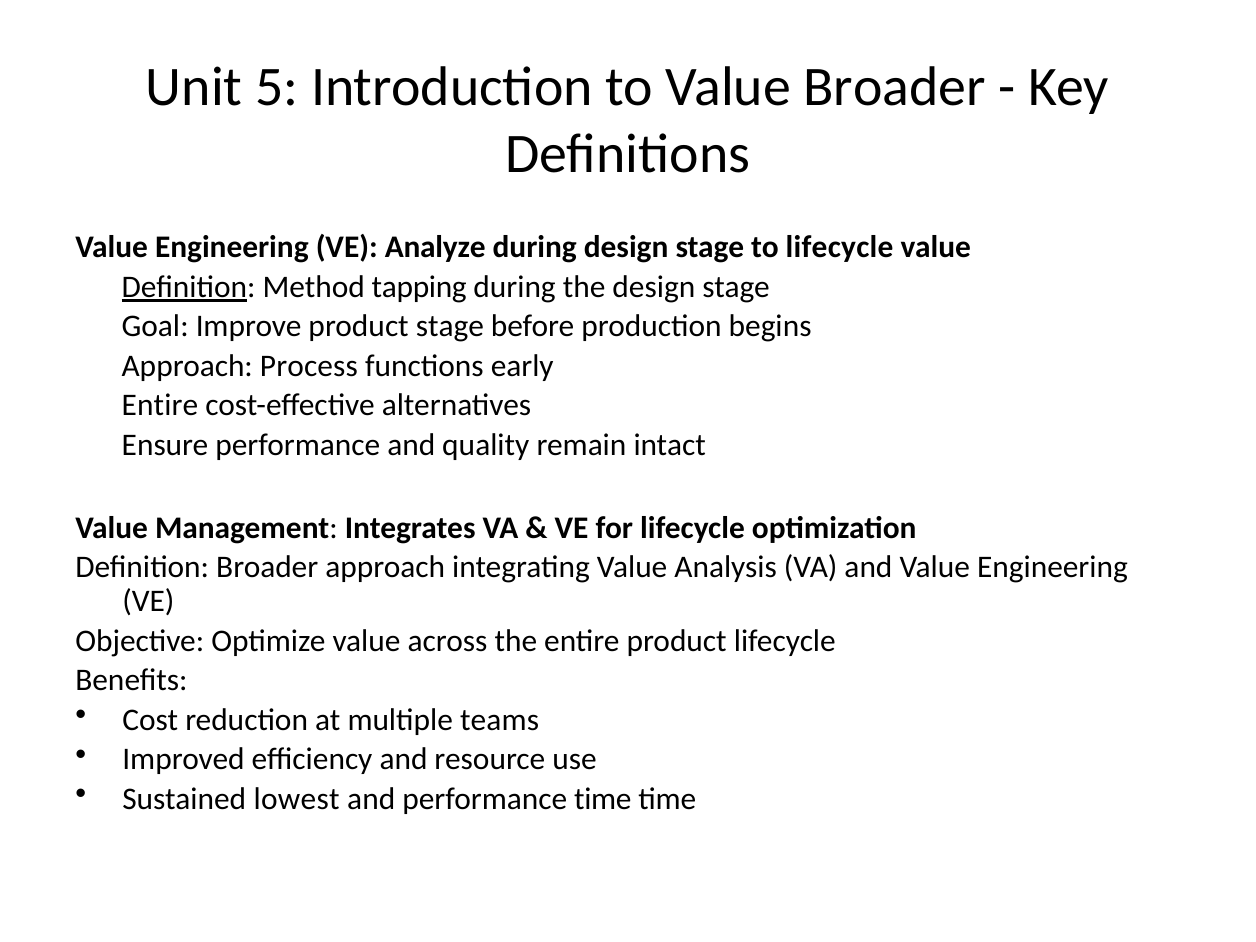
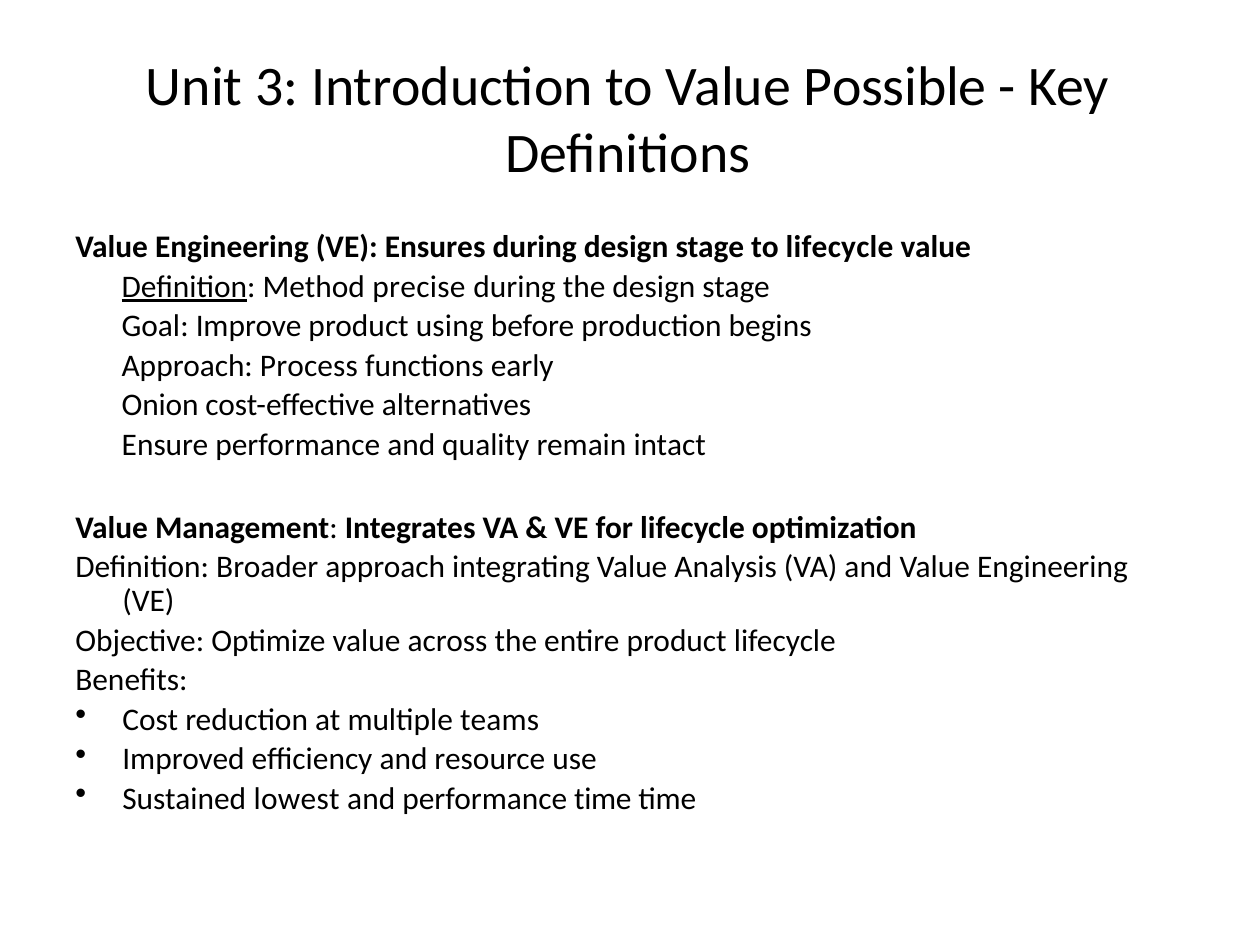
5: 5 -> 3 (277, 87)
Value Broader: Broader -> Possible (895, 87)
Analyze: Analyze -> Ensures (435, 247)
tapping: tapping -> precise (419, 287)
product stage: stage -> using (450, 326)
Entire: Entire -> Onion (160, 405)
